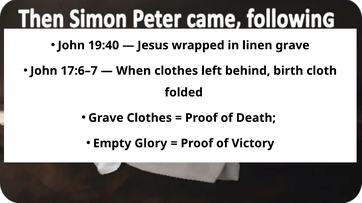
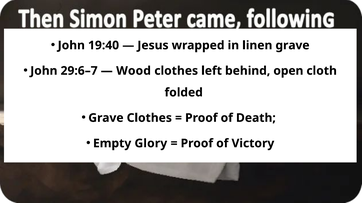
17:6–7: 17:6–7 -> 29:6–7 (79, 71)
When: When -> Wood (134, 71)
birth: birth -> open (288, 71)
